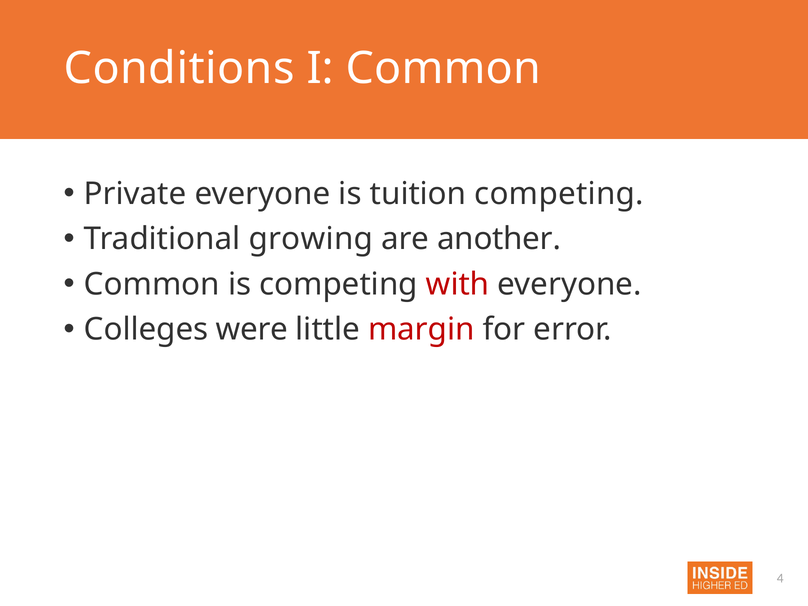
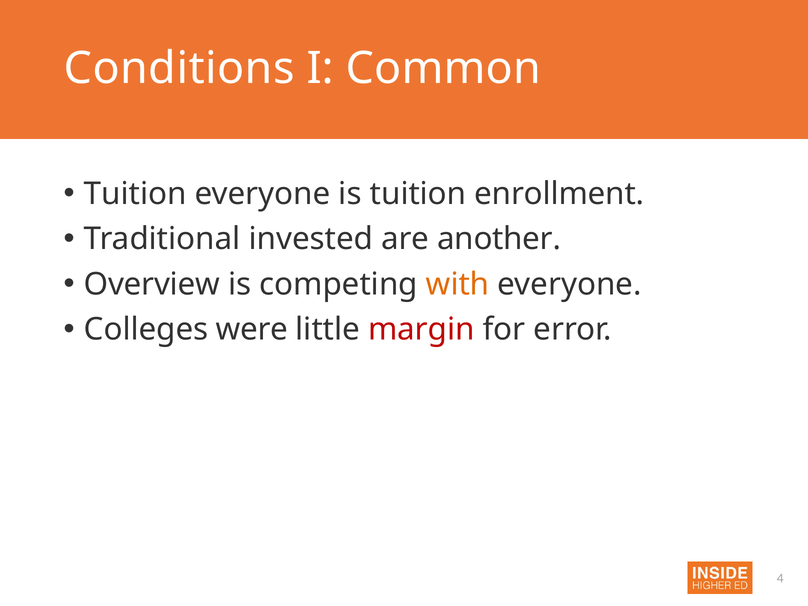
Private: Private -> Tuition (135, 194)
tuition competing: competing -> enrollment (559, 194)
growing: growing -> invested (311, 239)
Common: Common -> Overview (152, 284)
with colour: red -> orange (458, 284)
